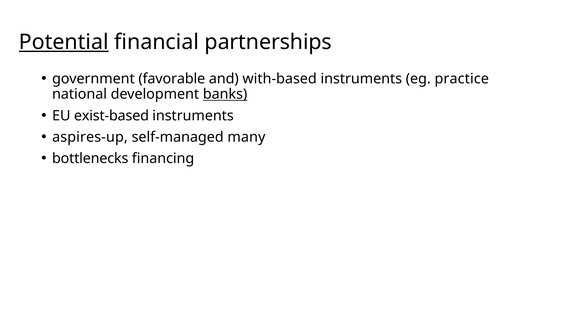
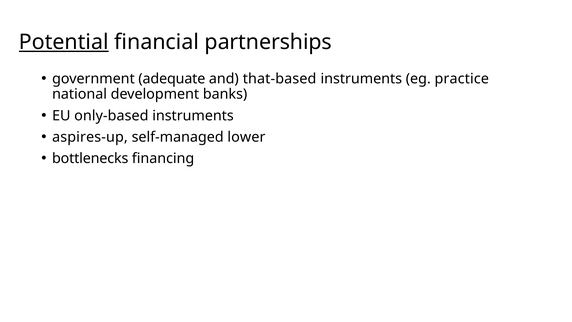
favorable: favorable -> adequate (172, 79)
with-based: with-based -> that-based (280, 79)
banks underline: present -> none (225, 94)
exist-based: exist-based -> only-based (111, 116)
many: many -> lower (246, 137)
